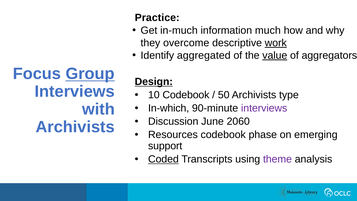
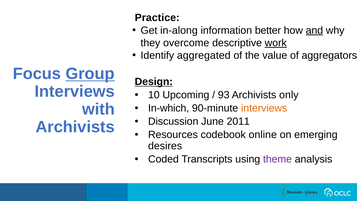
in-much: in-much -> in-along (179, 30)
much: much -> better (268, 30)
and underline: none -> present (314, 30)
value underline: present -> none (275, 55)
10 Codebook: Codebook -> Upcoming (186, 95)
50: 50 -> 93 (224, 95)
type: type -> only (289, 95)
interviews colour: purple -> orange (264, 108)
2060: 2060 -> 2011 (238, 121)
phase: phase -> online (263, 135)
support: support -> desires (165, 146)
Coded underline: present -> none (163, 159)
